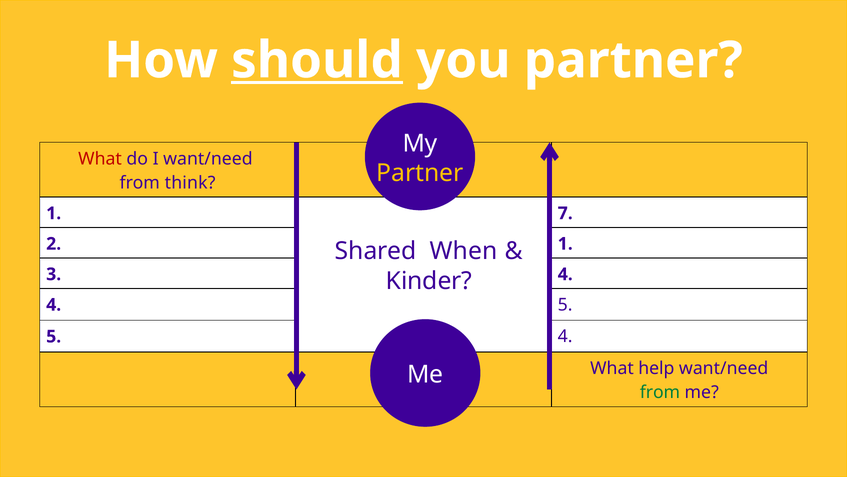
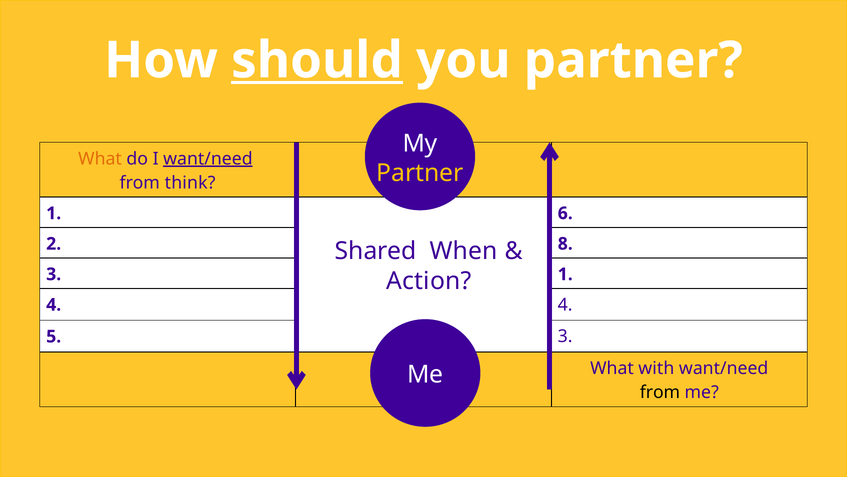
What colour: red -> orange (100, 158)
want/need underline: none -> present (208, 158)
7: 7 -> 6 (565, 213)
2 1: 1 -> 8 (565, 244)
3 4: 4 -> 1 (565, 274)
Kinder: Kinder -> Action (429, 281)
4 5: 5 -> 4 (565, 304)
5 4: 4 -> 3 (565, 336)
help: help -> with (656, 368)
from colour: green -> black (660, 392)
